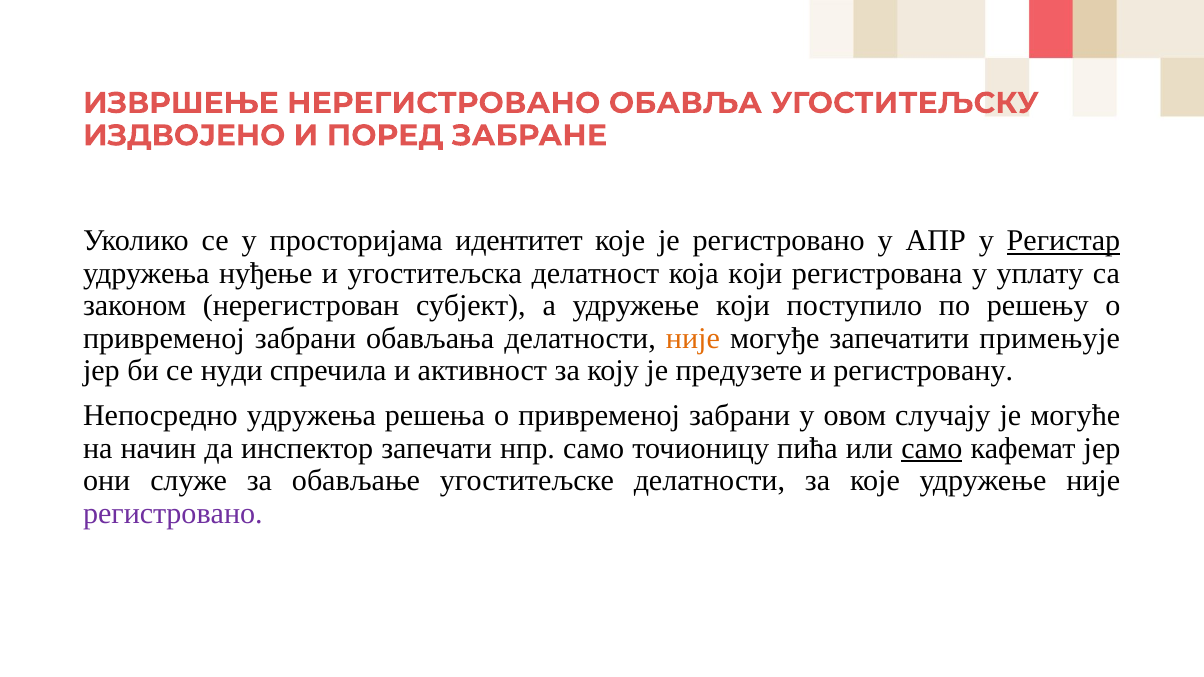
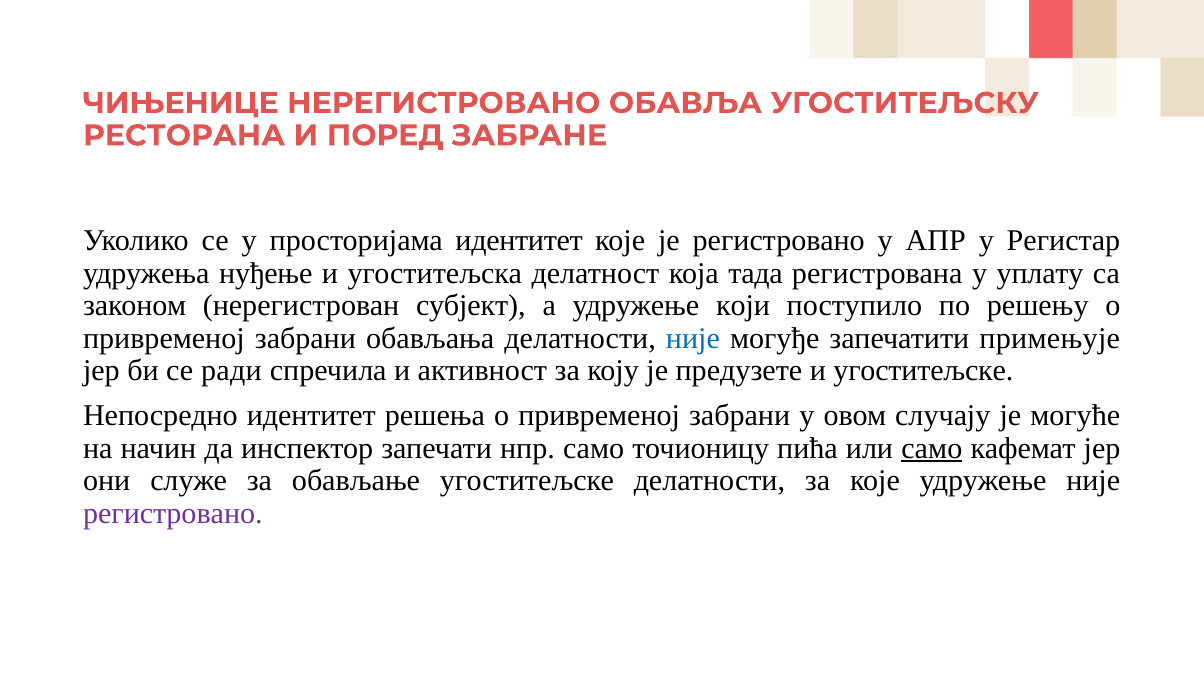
ИЗВРШЕЊЕ: ИЗВРШЕЊЕ -> ЧИЊЕНИЦЕ (181, 103)
ИЗДВОЈЕНО: ИЗДВОЈЕНО -> РЕСТОРАНА (184, 136)
Регистар underline: present -> none (1063, 241)
која који: који -> тада (756, 274)
није colour: orange -> blue (693, 338)
нуди: нуди -> ради (231, 371)
и регистровану: регистровану -> угоститељске (923, 371)
Непосредно удружења: удружења -> идентитет (311, 416)
